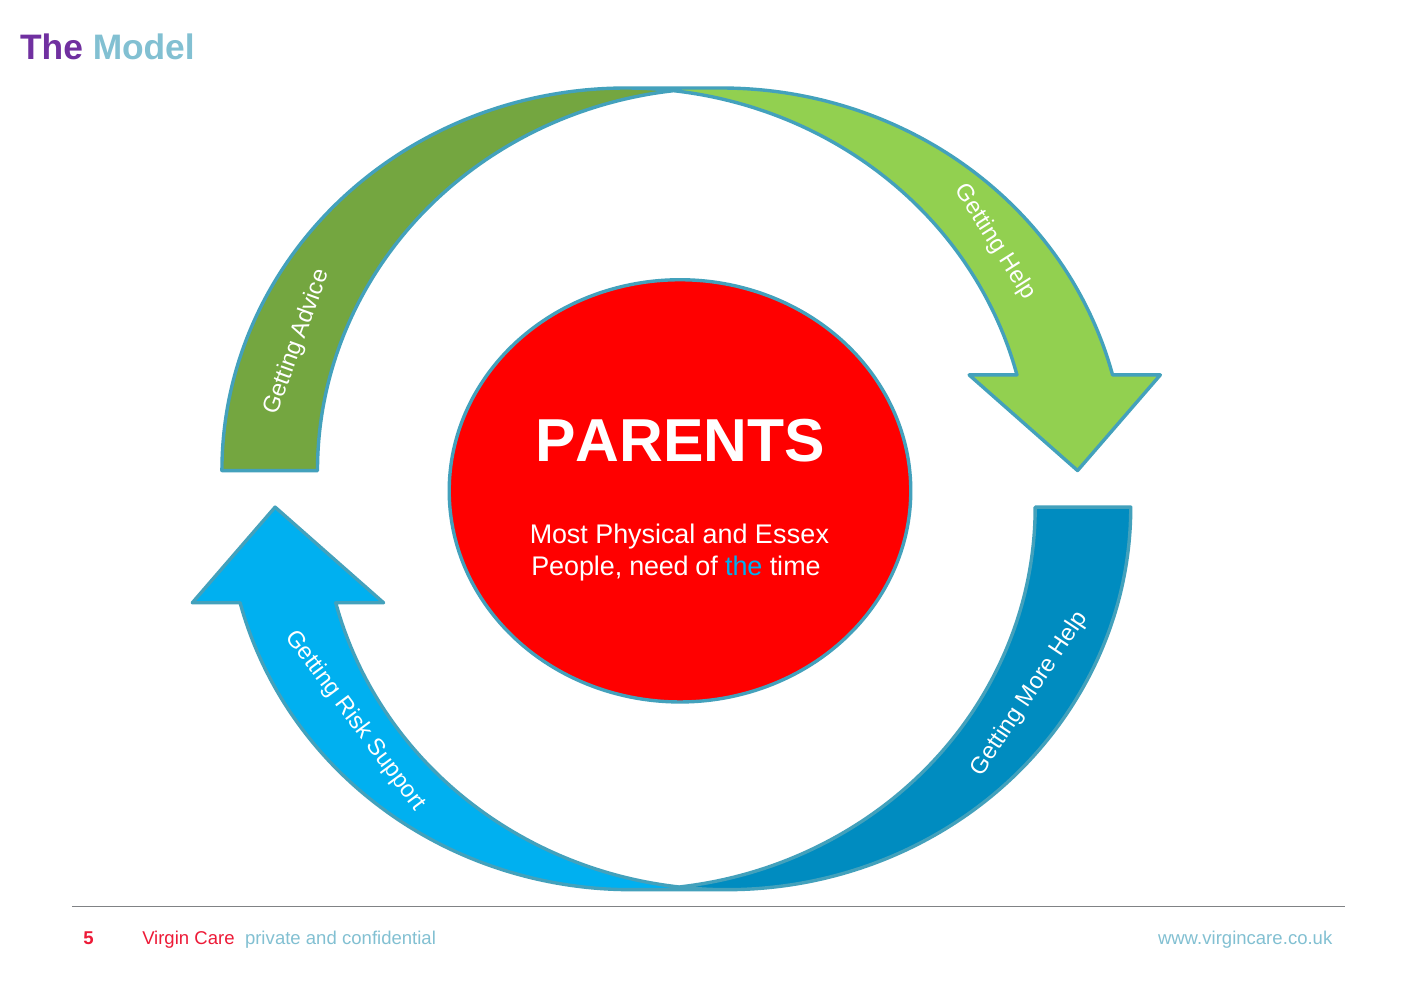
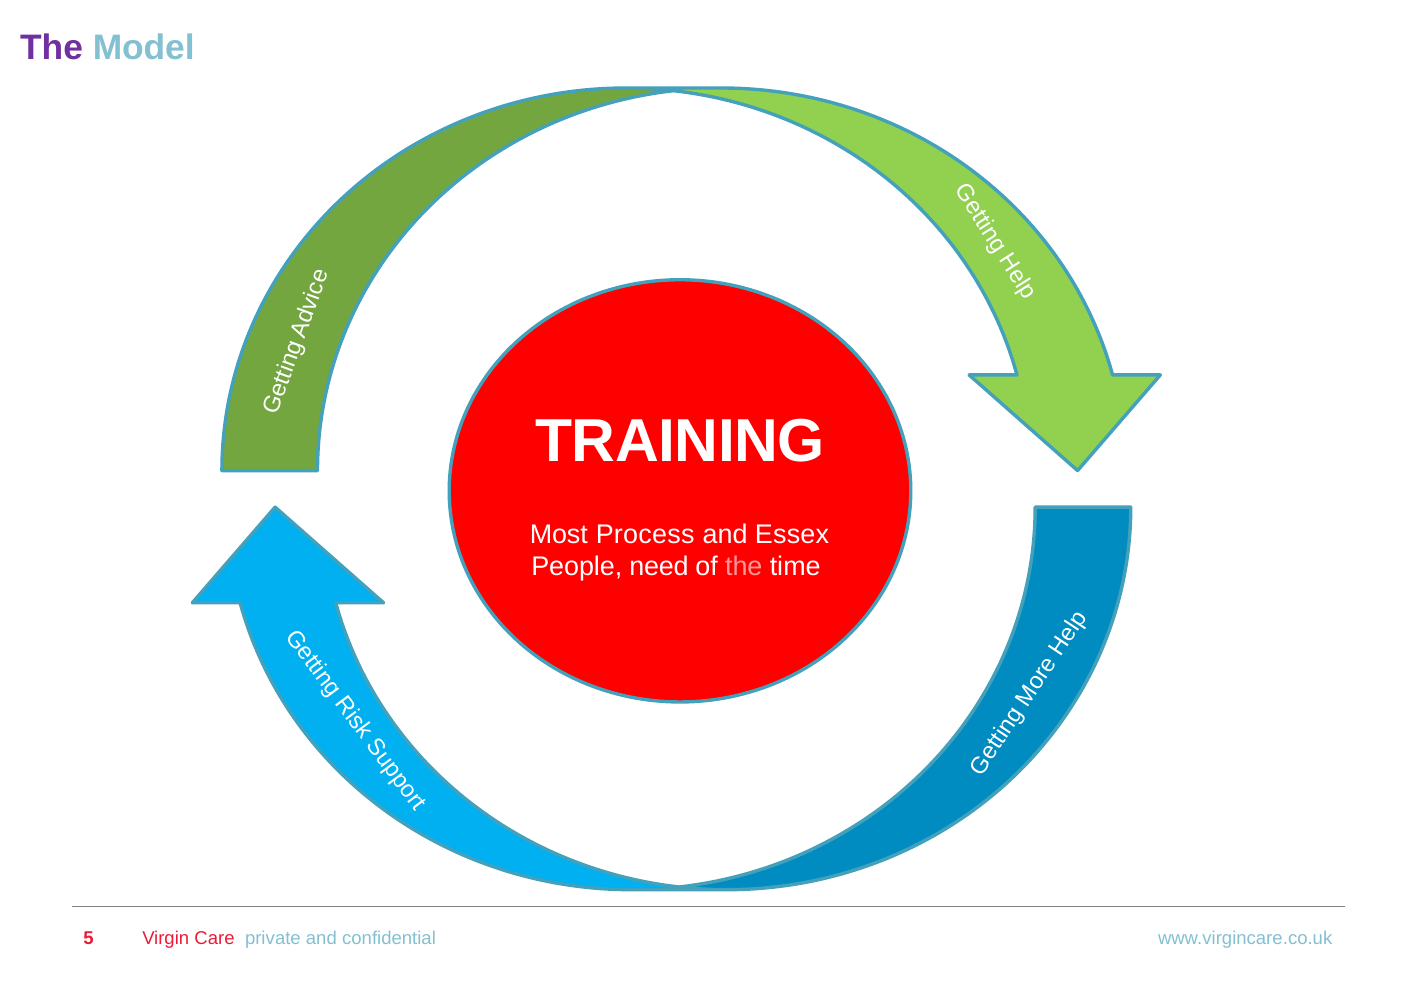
PARENTS: PARENTS -> TRAINING (680, 441)
Physical: Physical -> Process (645, 534)
the colour: light blue -> pink (744, 566)
